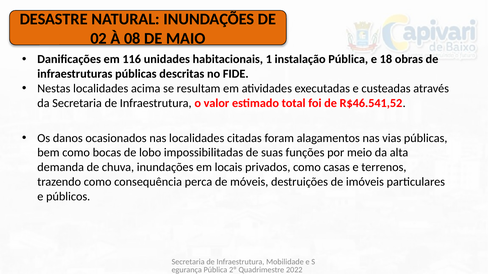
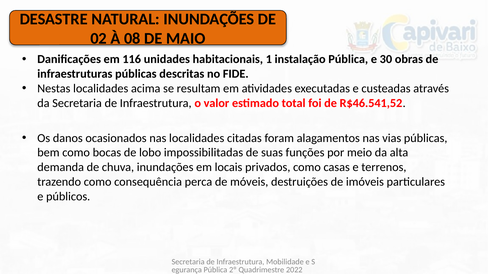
18: 18 -> 30 (386, 59)
